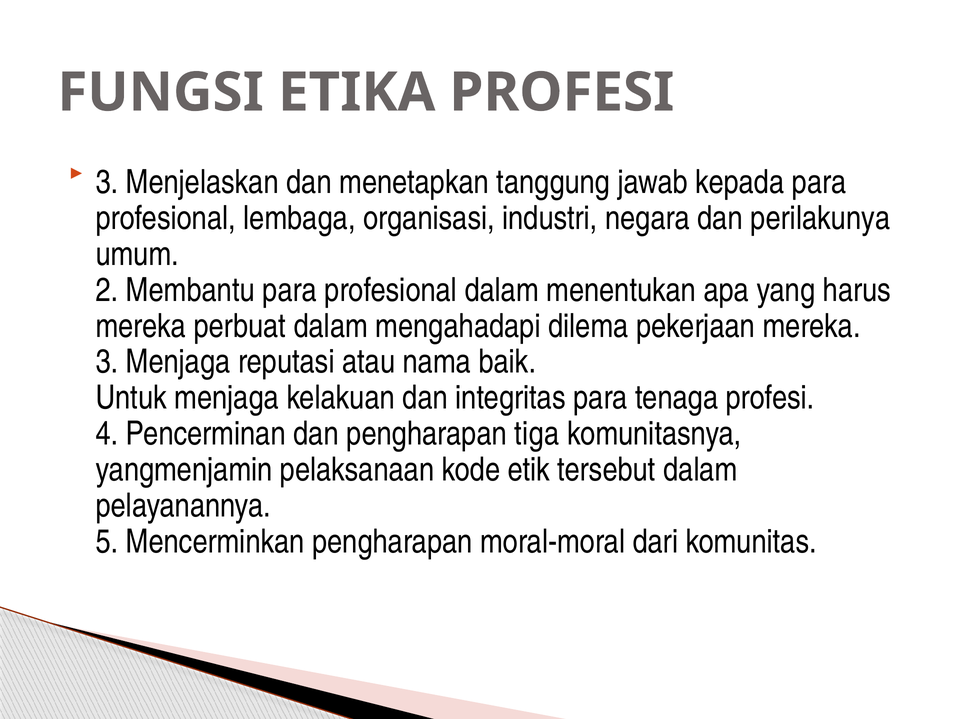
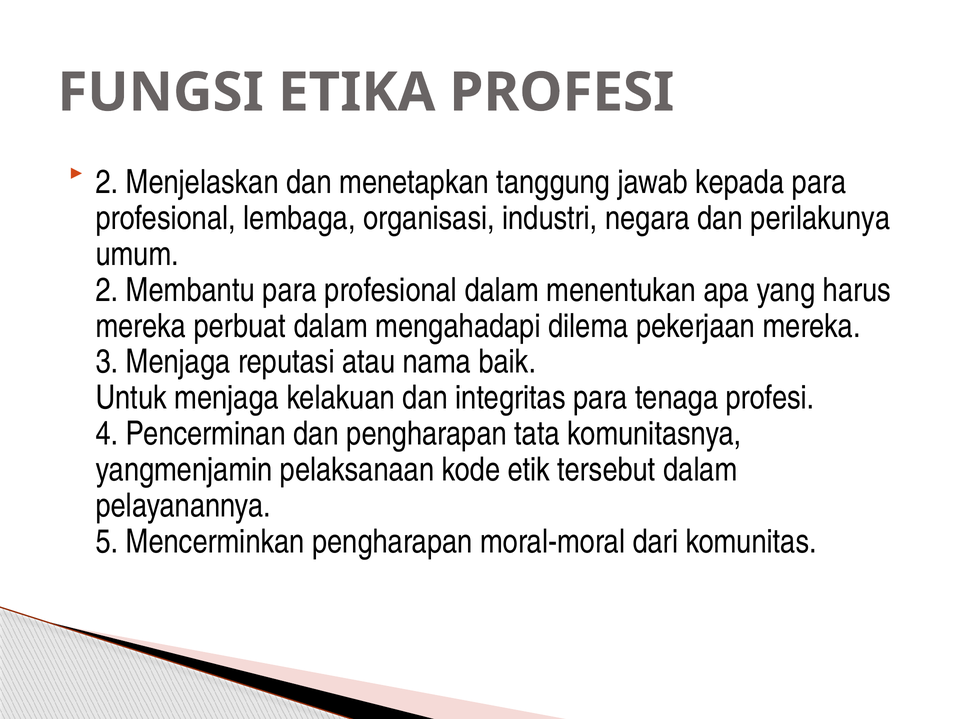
3: 3 -> 2 (107, 182)
tiga: tiga -> tata (537, 434)
